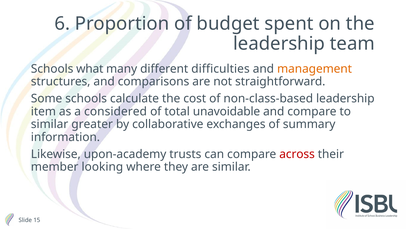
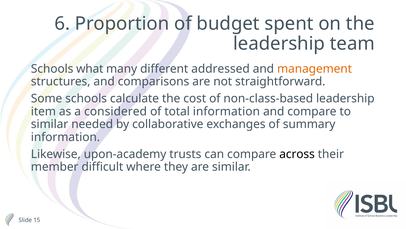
difficulties: difficulties -> addressed (221, 69)
total unavoidable: unavoidable -> information (226, 111)
greater: greater -> needed (92, 124)
across colour: red -> black (297, 154)
looking: looking -> difficult (102, 167)
